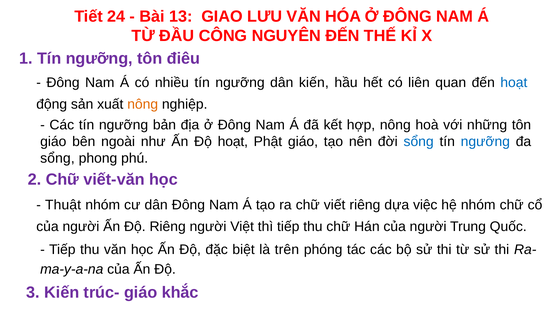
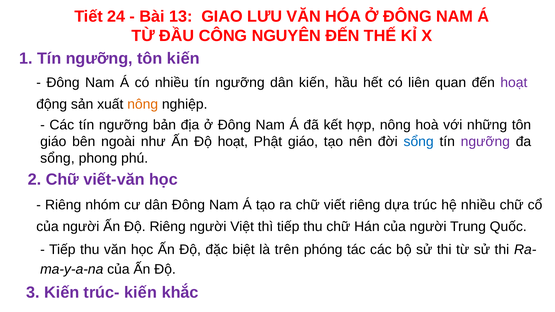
tôn điêu: điêu -> kiến (183, 59)
hoạt colour: blue -> purple (514, 83)
ngưỡng colour: blue -> purple (485, 142)
Thuật: Thuật -> Riêng (63, 205)
việc: việc -> trúc (425, 205)
hệ nhóm: nhóm -> nhiều (478, 205)
trúc- giáo: giáo -> kiến (141, 293)
